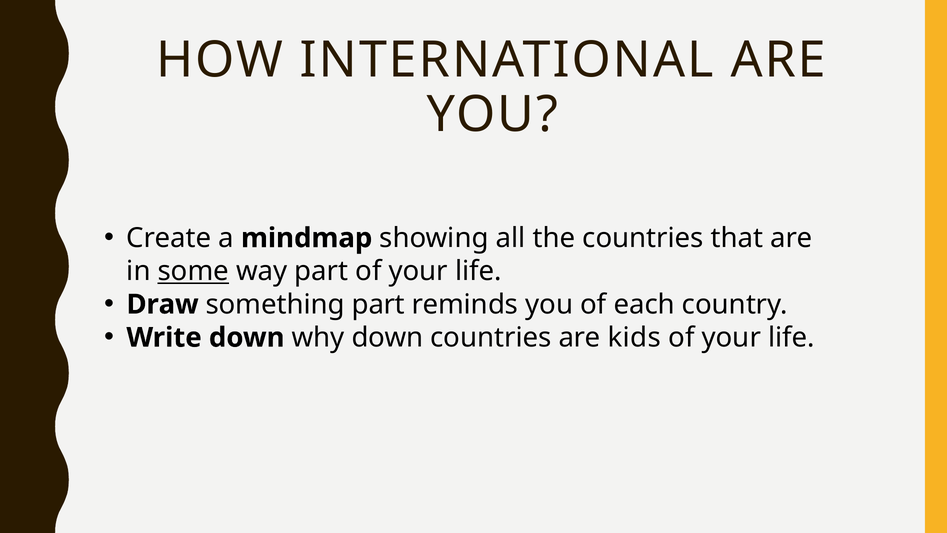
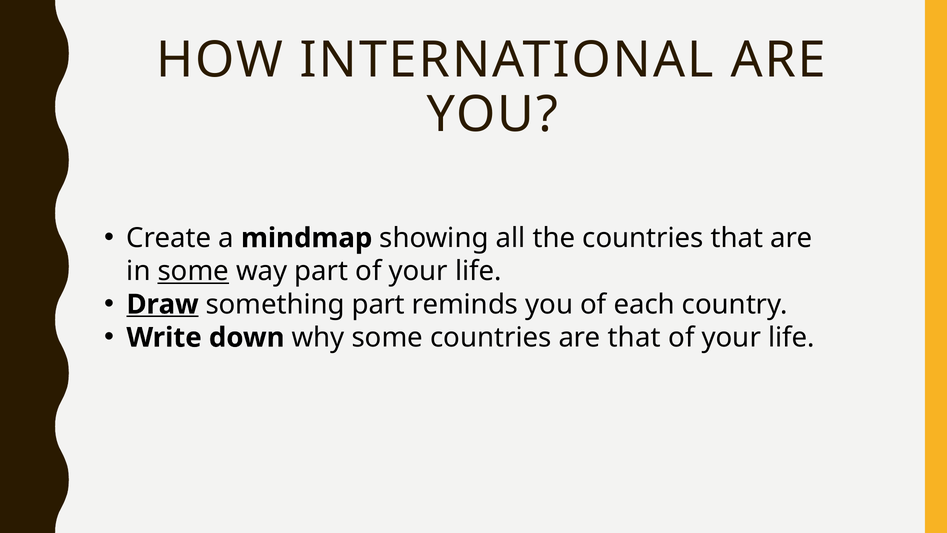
Draw underline: none -> present (163, 304)
why down: down -> some (387, 337)
are kids: kids -> that (634, 337)
